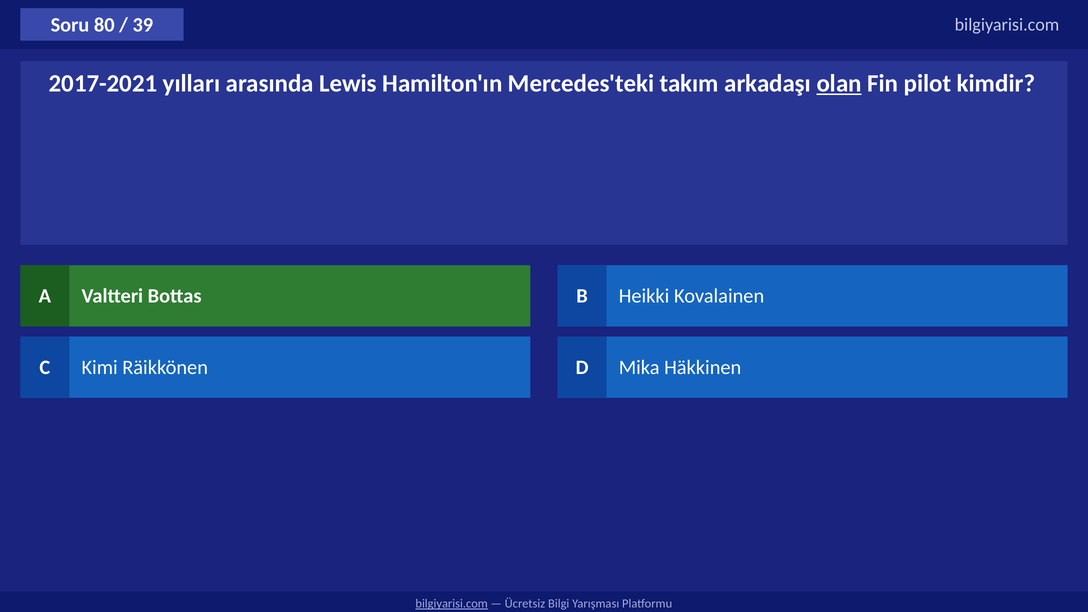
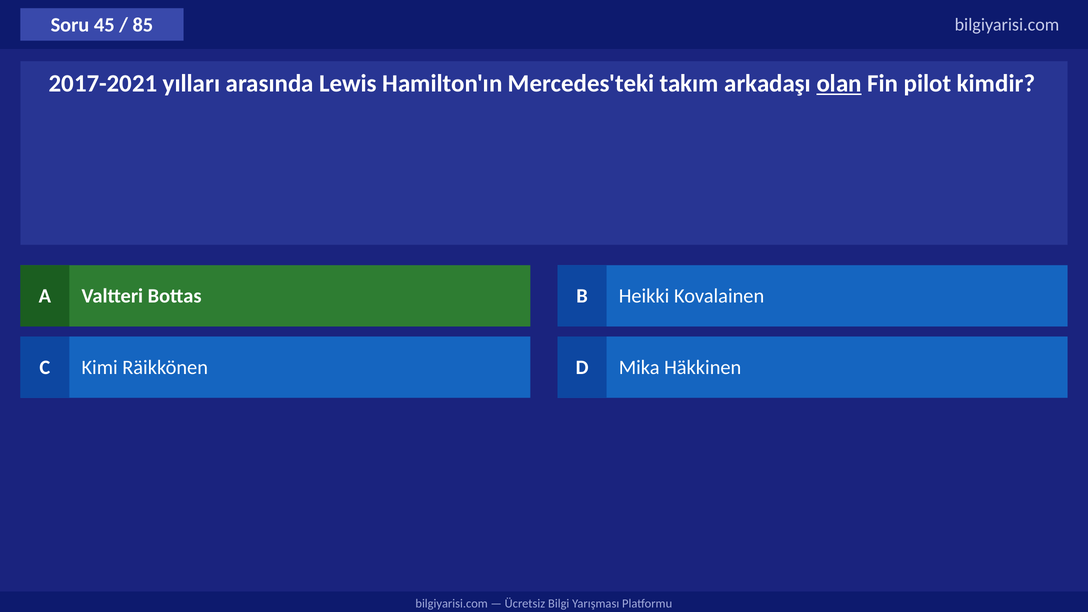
80: 80 -> 45 (104, 25)
39: 39 -> 85 (143, 25)
bilgiyarisi.com underline: present -> none (452, 604)
